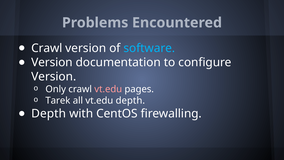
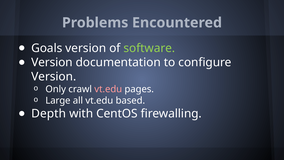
Crawl: Crawl -> Goals (47, 48)
software colour: light blue -> light green (149, 48)
Tarek: Tarek -> Large (58, 100)
vt.edu depth: depth -> based (130, 100)
